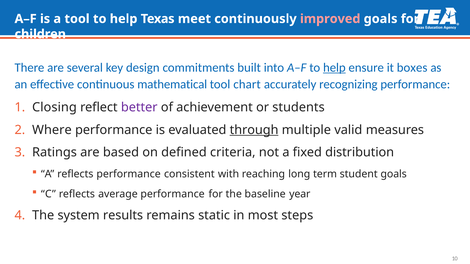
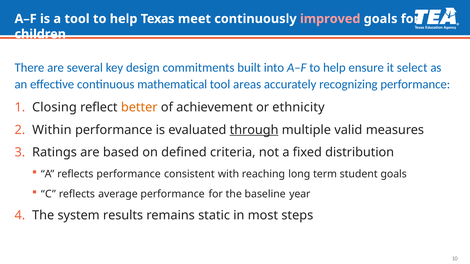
help underline: present -> none (334, 68)
boxes: boxes -> select (412, 68)
chart: chart -> areas (247, 85)
better colour: purple -> orange (139, 107)
students: students -> ethnicity (298, 107)
Where: Where -> Within (52, 130)
